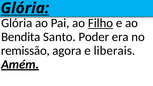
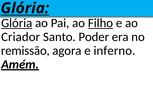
Glória underline: none -> present (17, 23)
Bendita: Bendita -> Criador (21, 37)
liberais: liberais -> inferno (114, 51)
